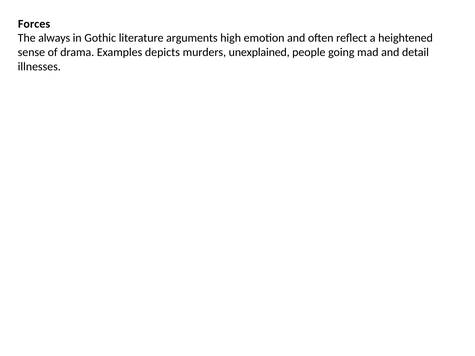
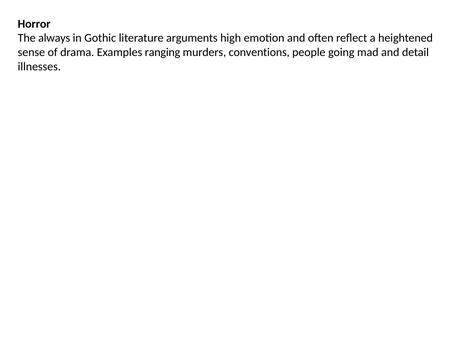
Forces: Forces -> Horror (34, 24)
depicts: depicts -> ranging (163, 52)
unexplained: unexplained -> conventions (259, 52)
